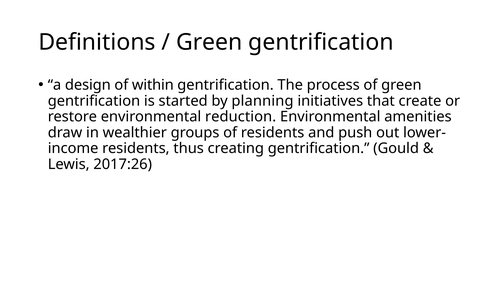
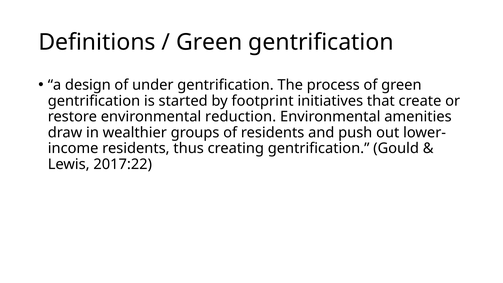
within: within -> under (153, 85)
planning: planning -> footprint (263, 101)
2017:26: 2017:26 -> 2017:22 (123, 164)
